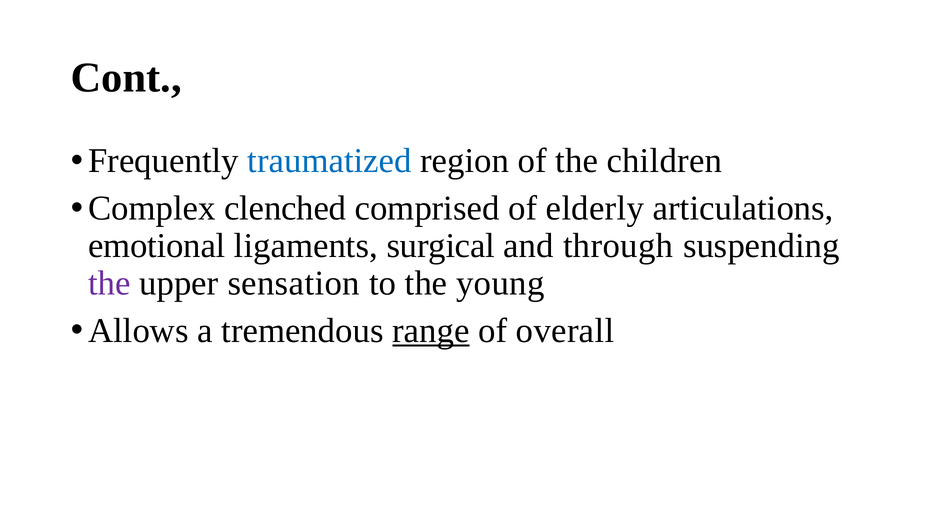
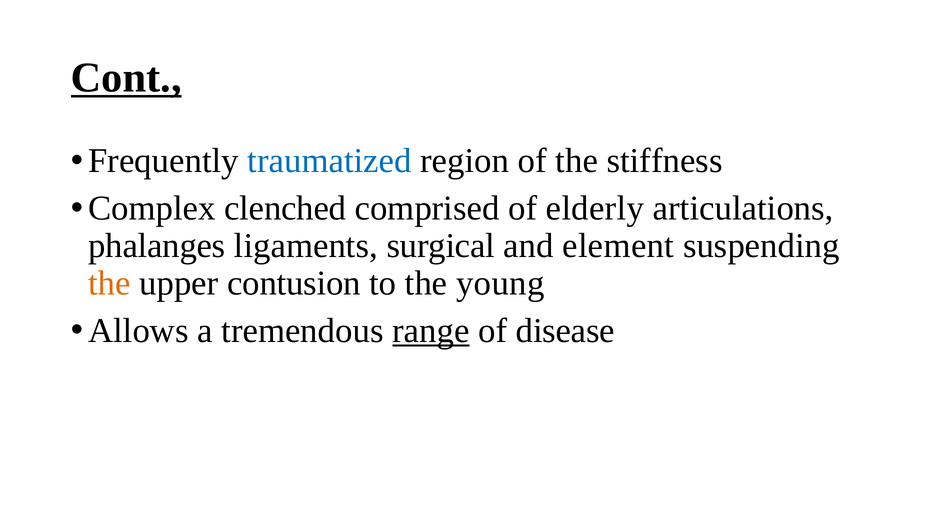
Cont underline: none -> present (126, 78)
children: children -> stiffness (665, 161)
emotional: emotional -> phalanges (157, 246)
through: through -> element (618, 246)
the colour: purple -> orange (109, 283)
sensation: sensation -> contusion (294, 283)
overall: overall -> disease (565, 331)
